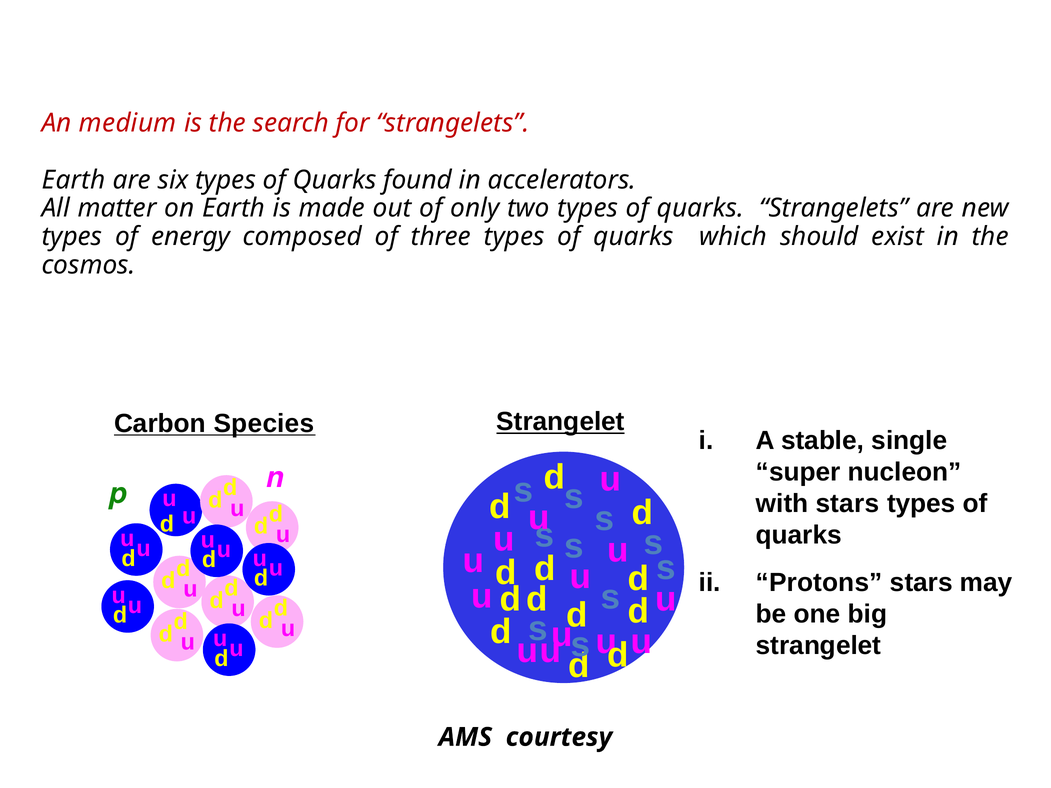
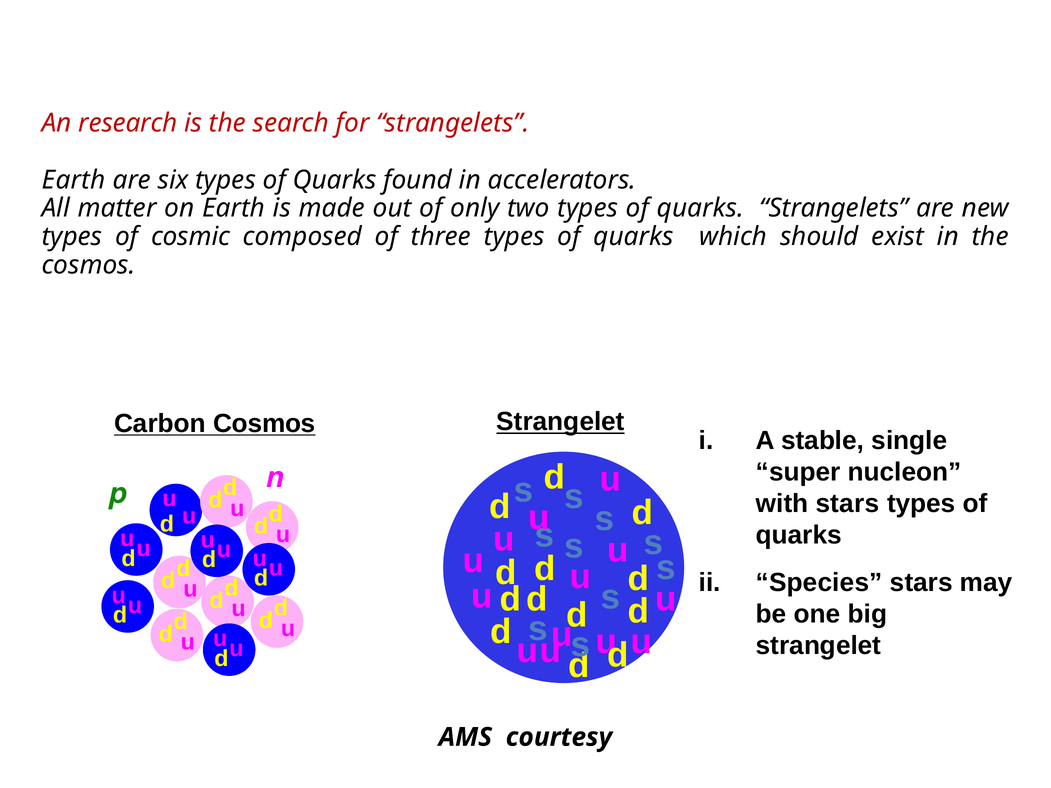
medium: medium -> research (128, 123)
energy: energy -> cosmic (191, 237)
Carbon Species: Species -> Cosmos (264, 424)
Protons: Protons -> Species (819, 583)
